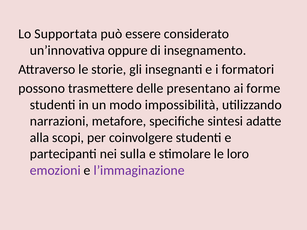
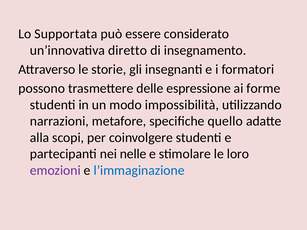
oppure: oppure -> diretto (128, 50)
presentano: presentano -> espressione (199, 89)
sintesi: sintesi -> quello (225, 121)
sulla: sulla -> nelle (133, 154)
l’immaginazione colour: purple -> blue (139, 171)
